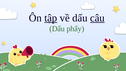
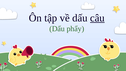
tập underline: present -> none (51, 18)
